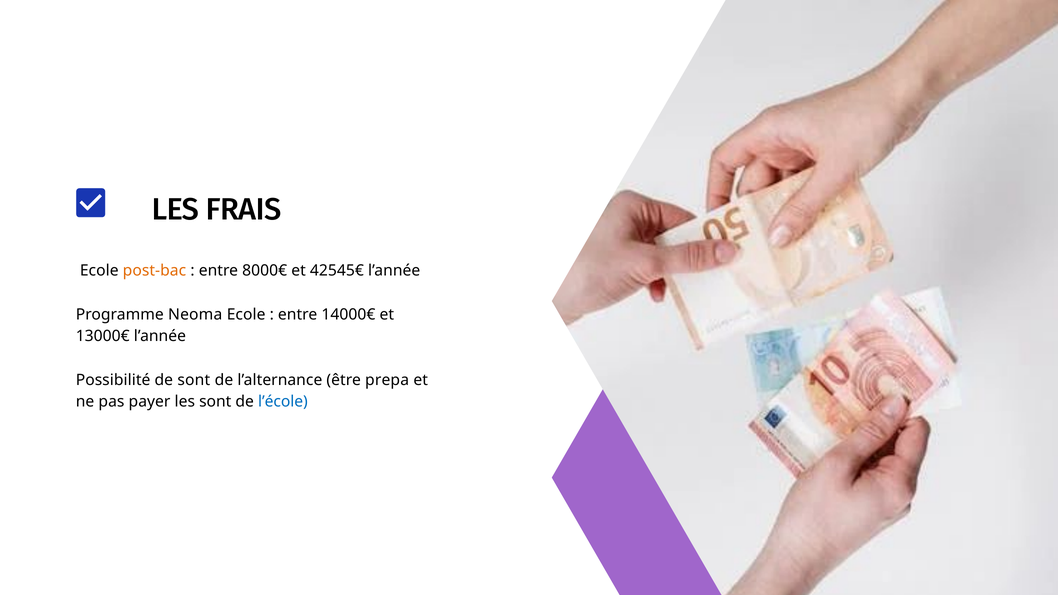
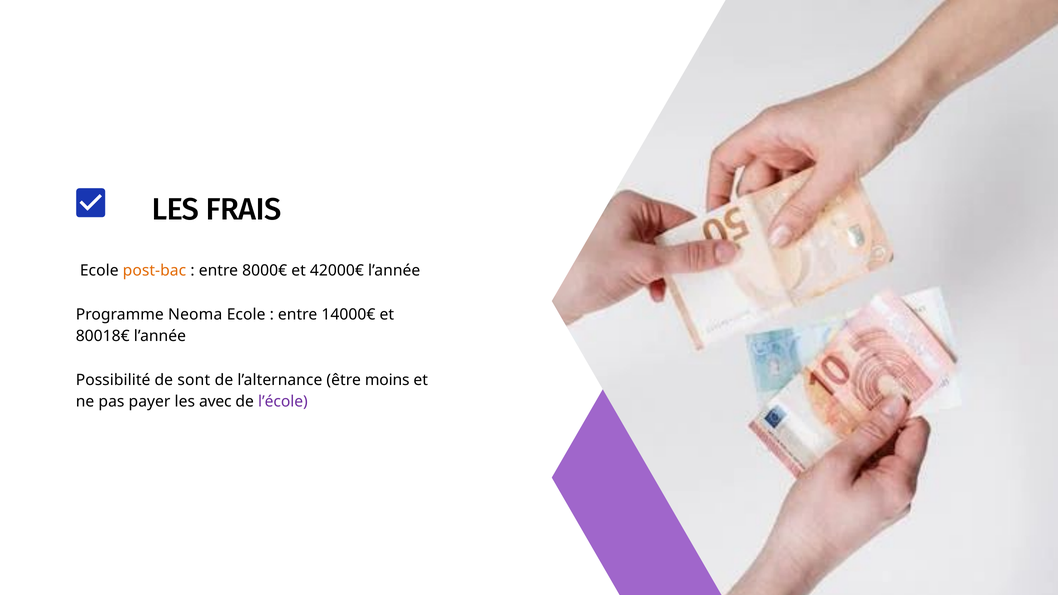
42545€: 42545€ -> 42000€ (337, 271)
13000€: 13000€ -> 80018€ (103, 336)
prepa: prepa -> moins (387, 380)
les sont: sont -> avec (215, 402)
l’école colour: blue -> purple (283, 402)
